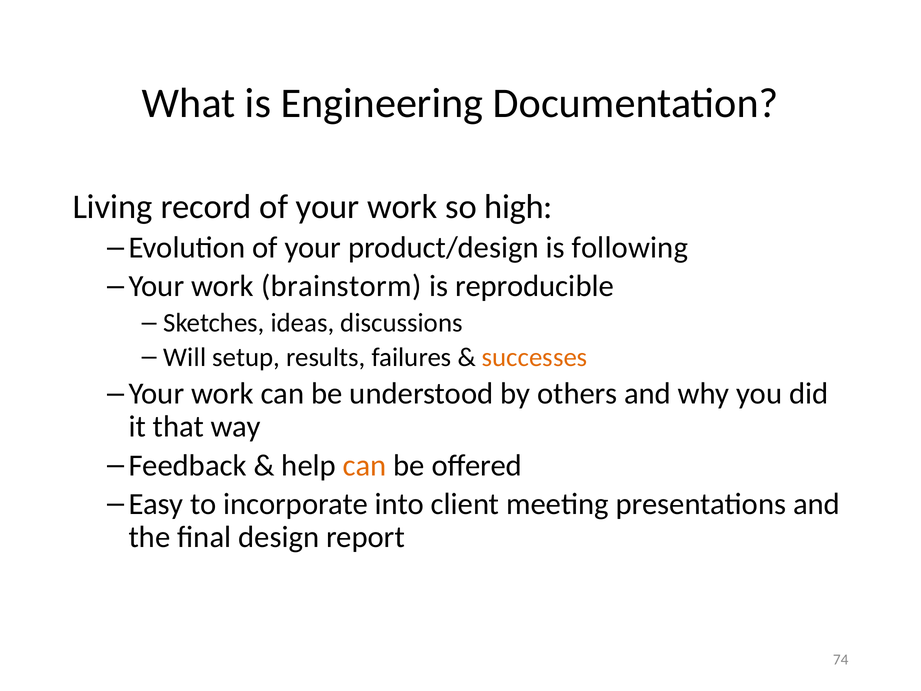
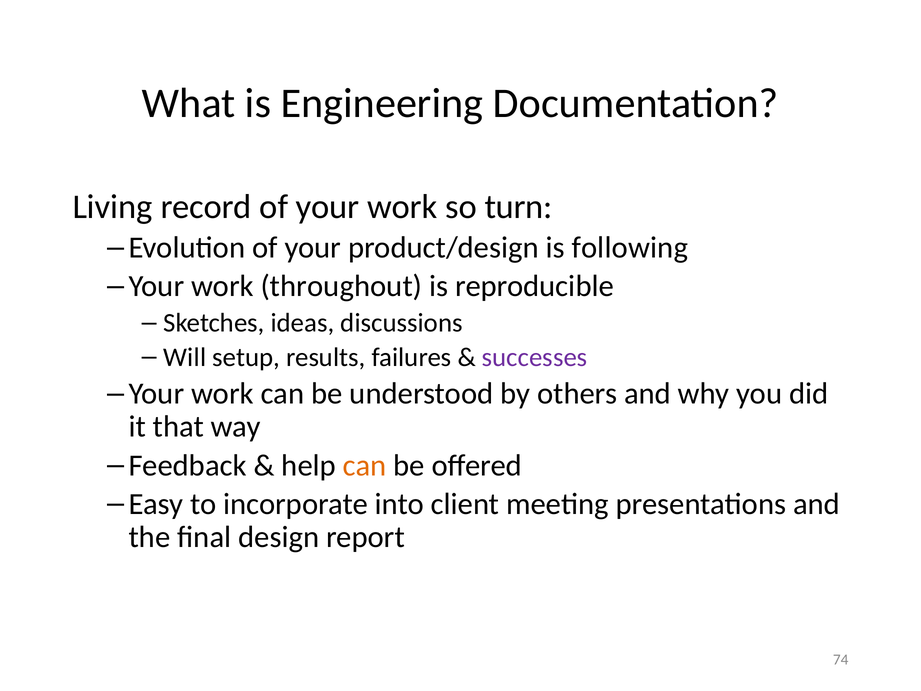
high: high -> turn (518, 207)
brainstorm: brainstorm -> throughout (341, 286)
successes colour: orange -> purple (535, 357)
